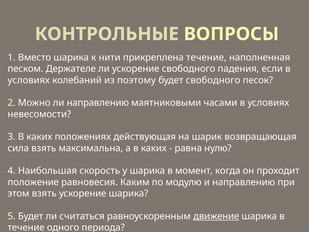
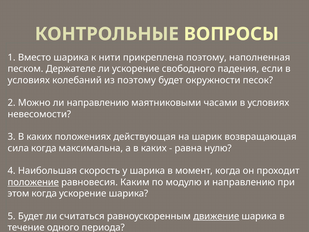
прикреплена течение: течение -> поэтому (206, 57)
будет свободного: свободного -> окружности (213, 80)
сила взять: взять -> когда (44, 148)
положение underline: none -> present (33, 182)
этом взять: взять -> когда (44, 193)
